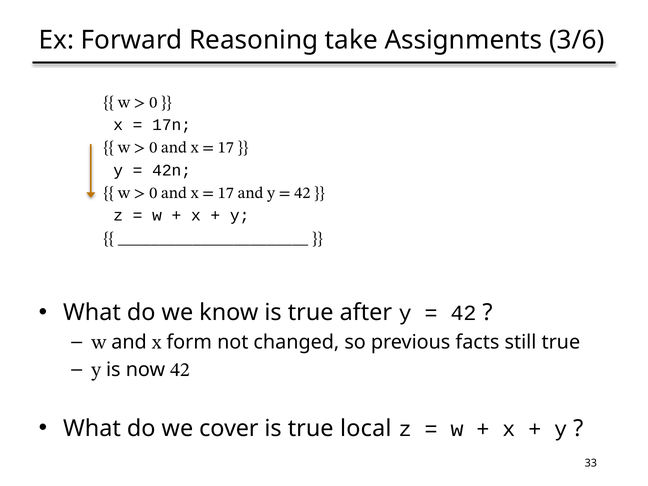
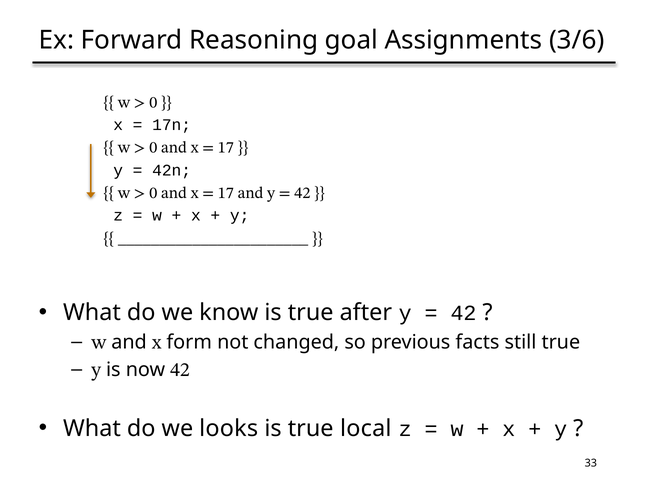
take: take -> goal (351, 40)
cover: cover -> looks (229, 428)
